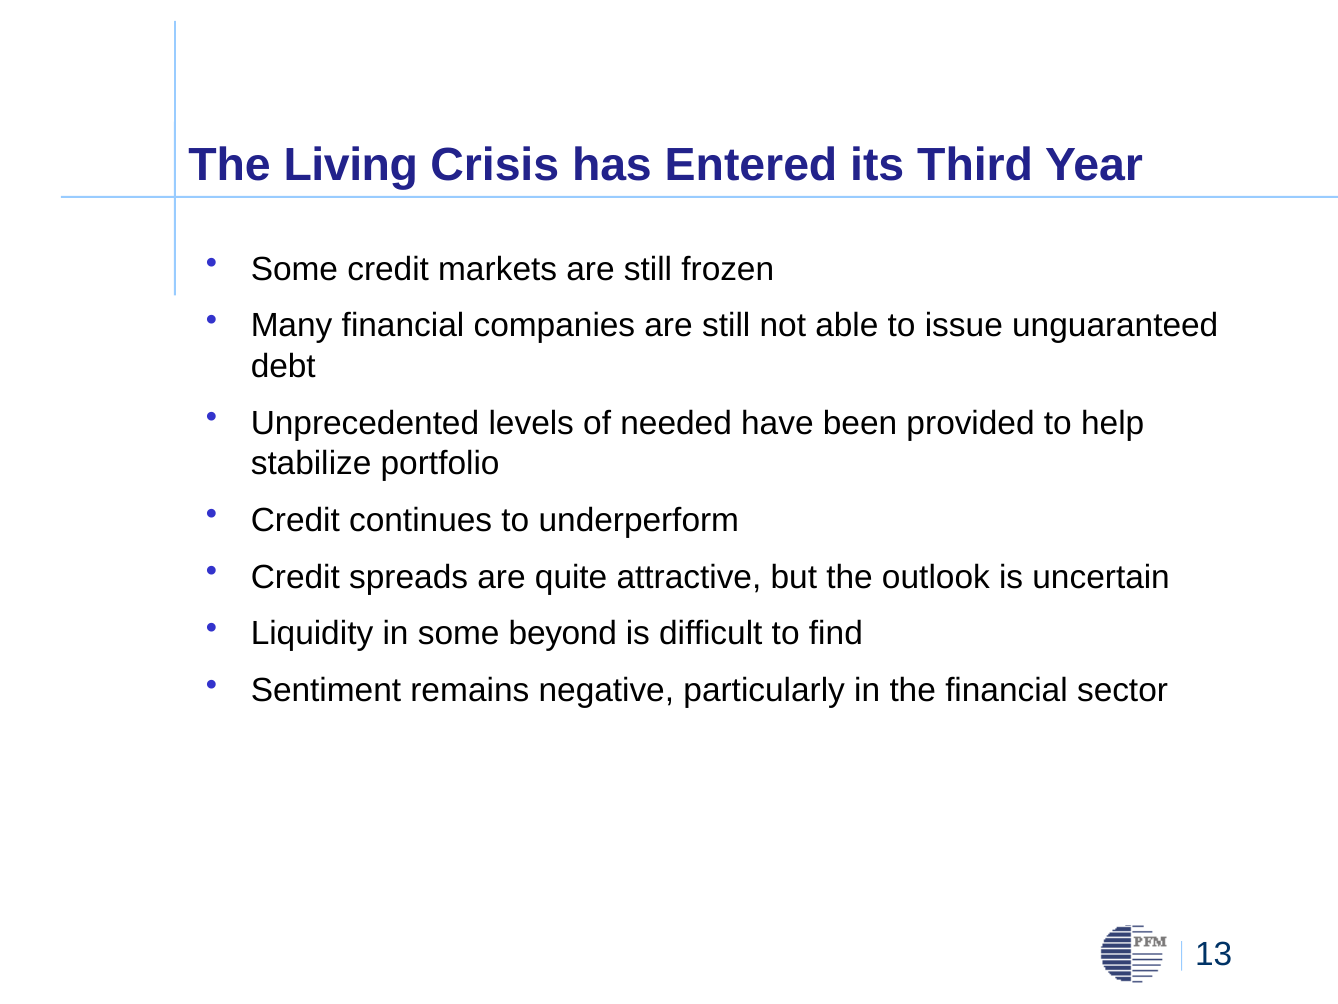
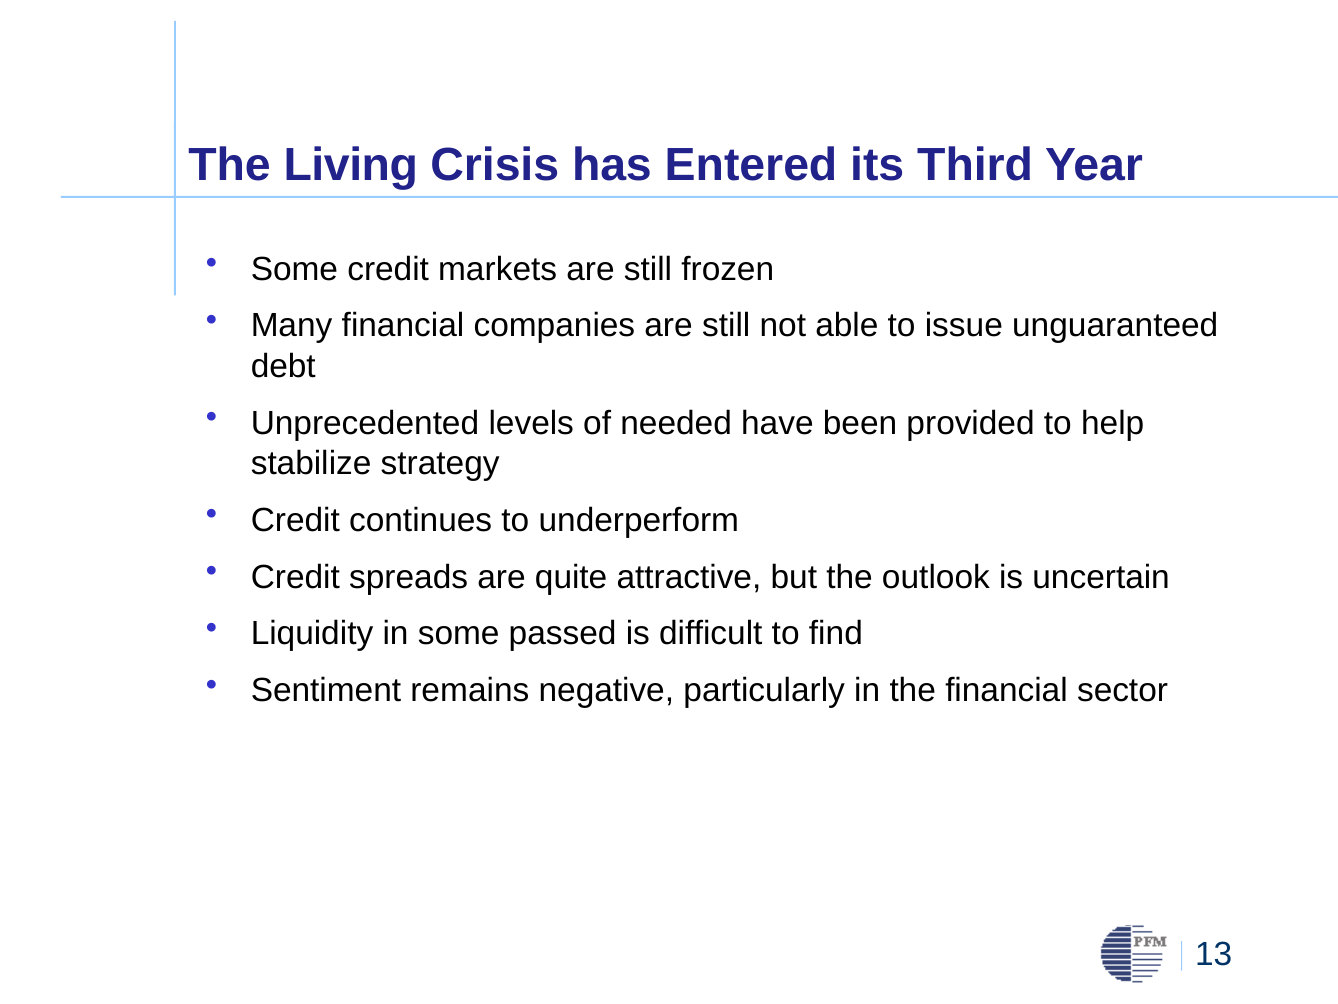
portfolio: portfolio -> strategy (440, 463)
beyond: beyond -> passed (563, 634)
